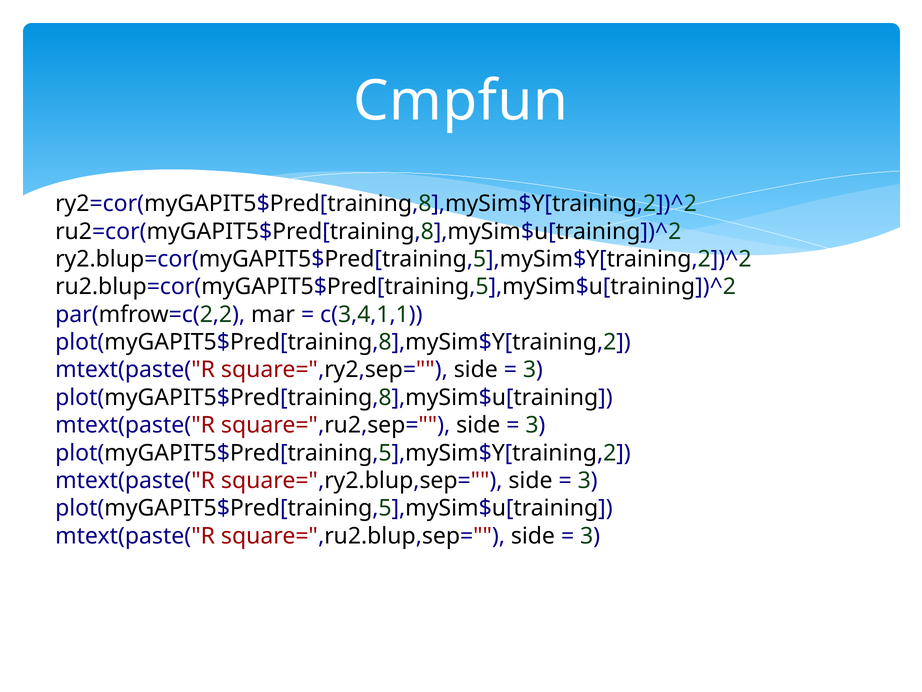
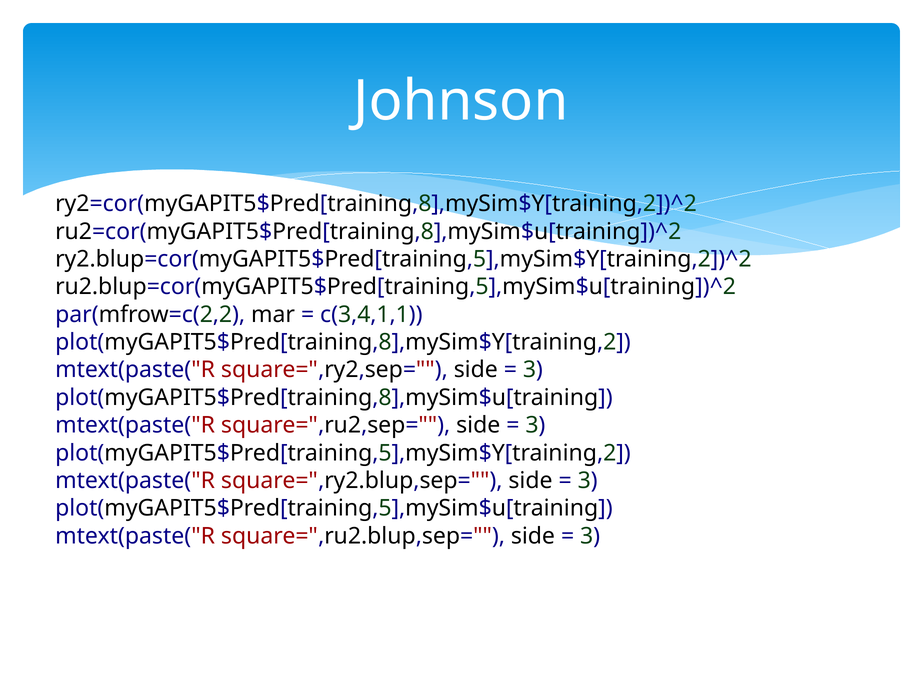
Cmpfun: Cmpfun -> Johnson (461, 101)
